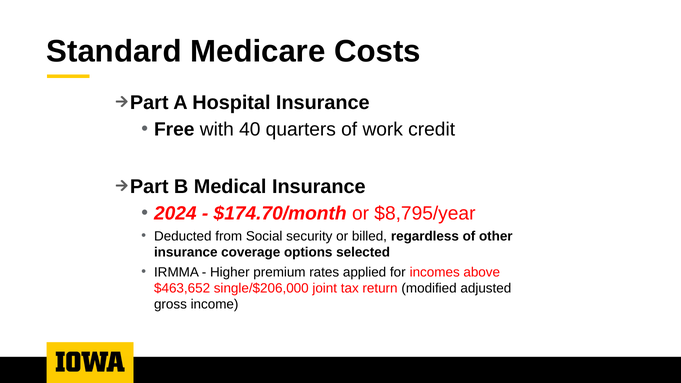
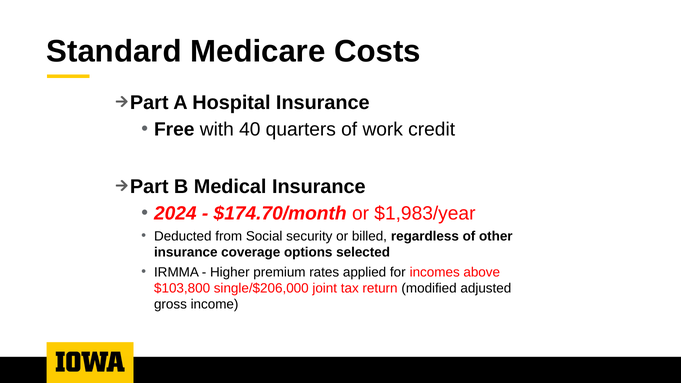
$8,795/year: $8,795/year -> $1,983/year (425, 214)
$463,652: $463,652 -> $103,800 (182, 288)
